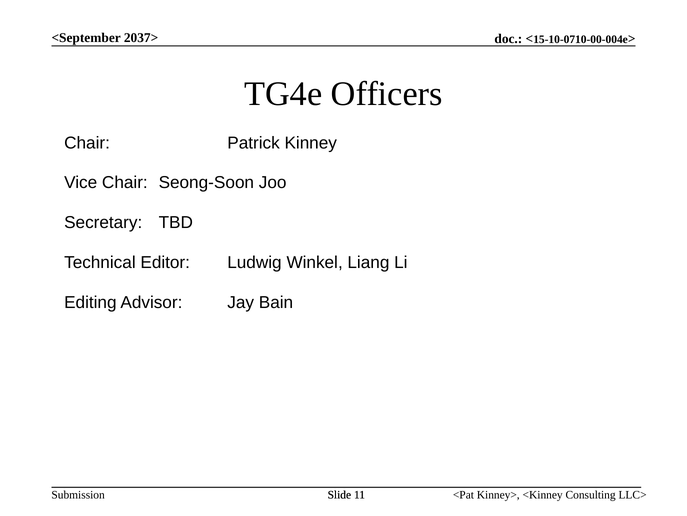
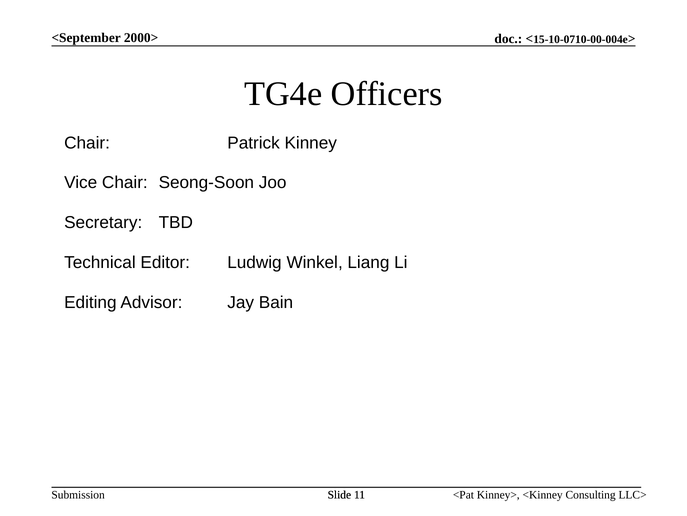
2037>: 2037> -> 2000> (141, 38)
